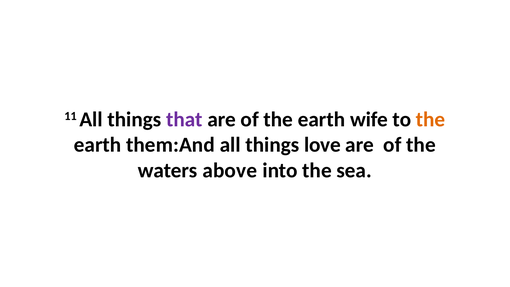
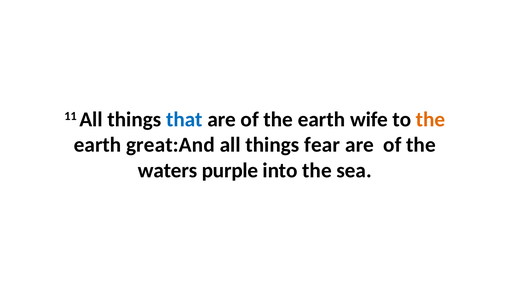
that colour: purple -> blue (184, 119)
them:And: them:And -> great:And (170, 145)
love: love -> fear (322, 145)
above: above -> purple (230, 170)
